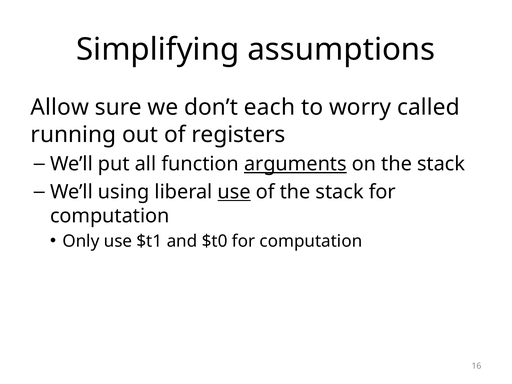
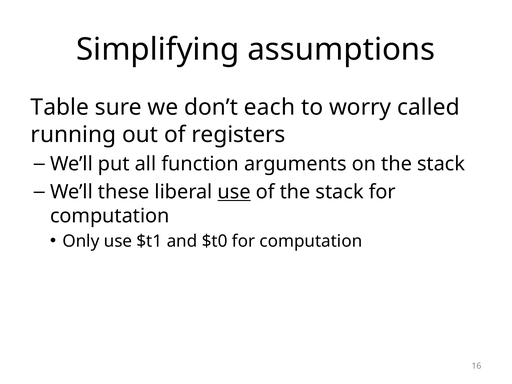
Allow: Allow -> Table (60, 107)
arguments underline: present -> none (295, 164)
using: using -> these (124, 192)
